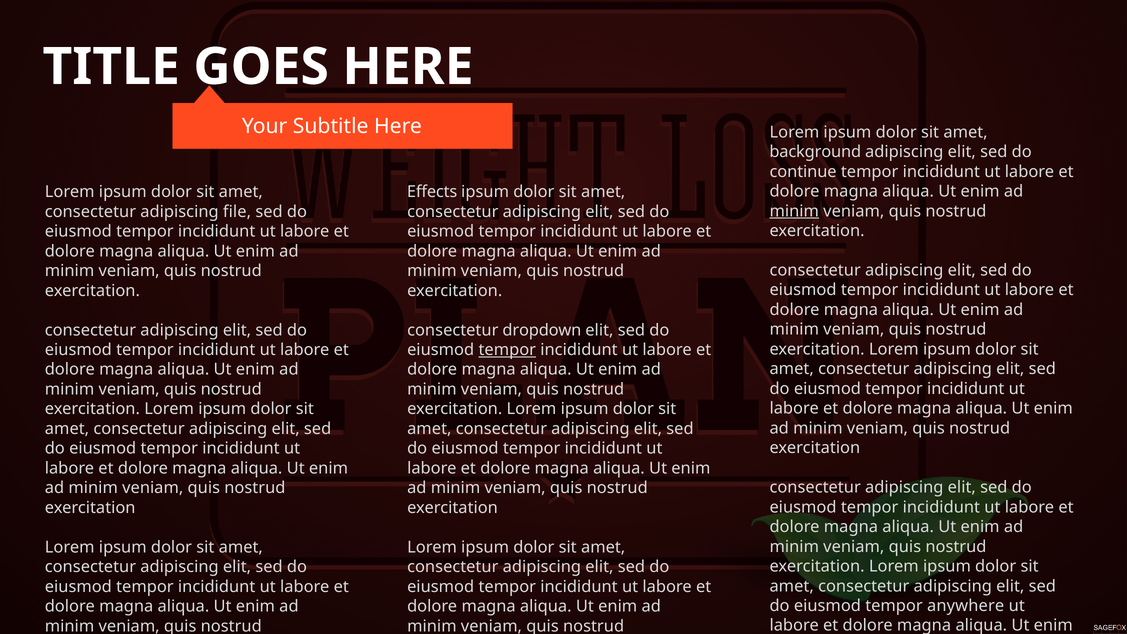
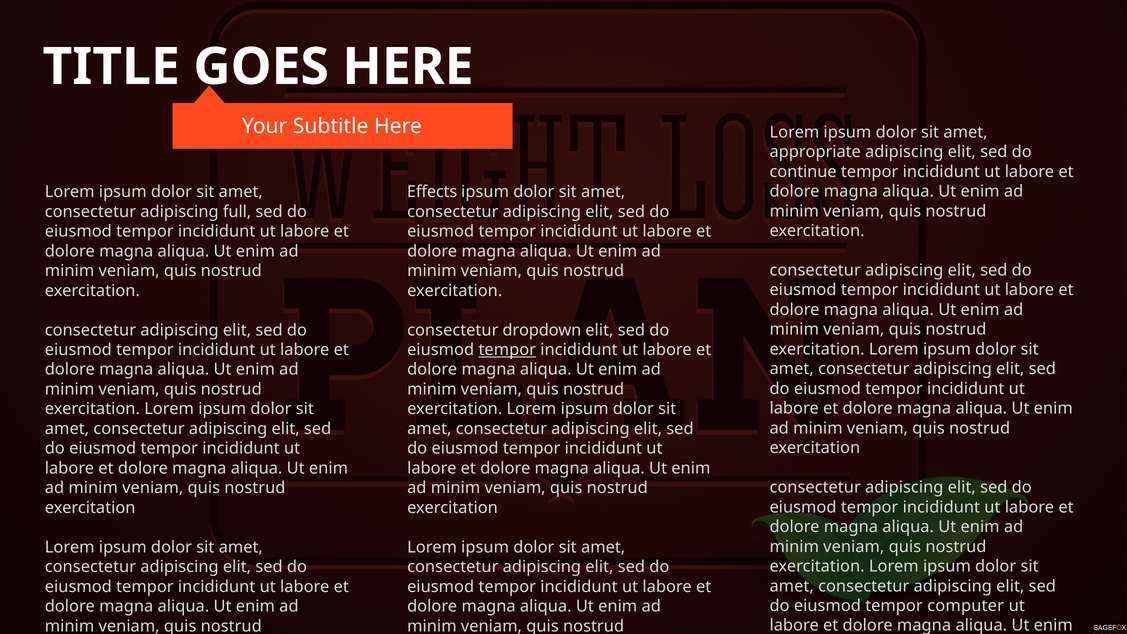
background: background -> appropriate (815, 152)
minim underline: present -> none (794, 211)
file: file -> full (237, 212)
anywhere: anywhere -> computer (966, 606)
